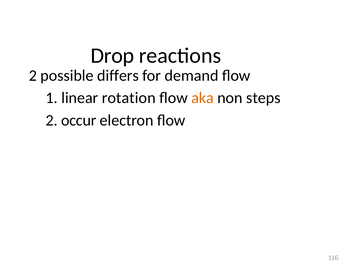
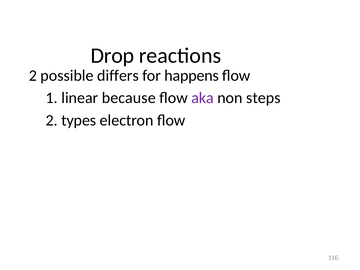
demand: demand -> happens (192, 76)
rotation: rotation -> because (129, 98)
aka colour: orange -> purple (203, 98)
occur: occur -> types (79, 120)
